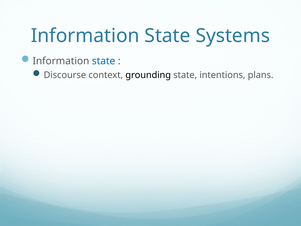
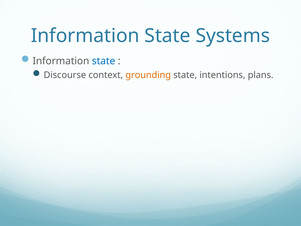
grounding colour: black -> orange (148, 75)
